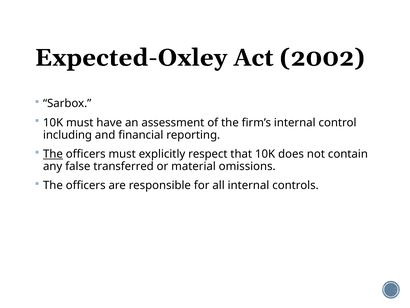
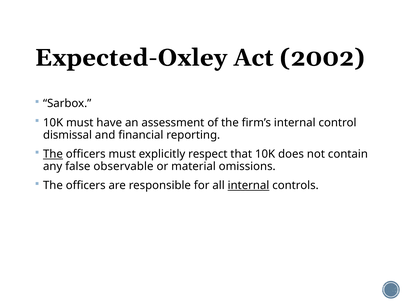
including: including -> dismissal (68, 135)
transferred: transferred -> observable (123, 166)
internal underline: none -> present (248, 185)
